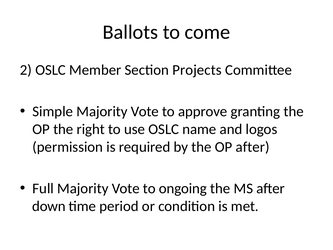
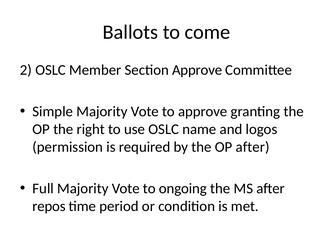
Section Projects: Projects -> Approve (197, 70)
down: down -> repos (49, 206)
